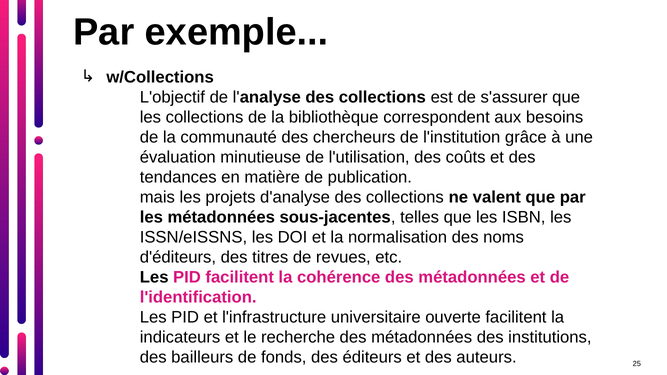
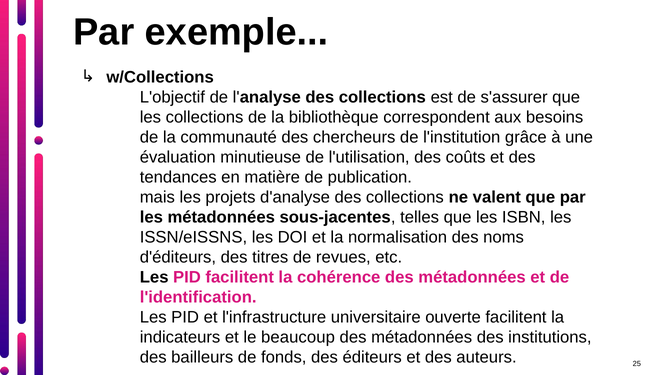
recherche: recherche -> beaucoup (298, 337)
